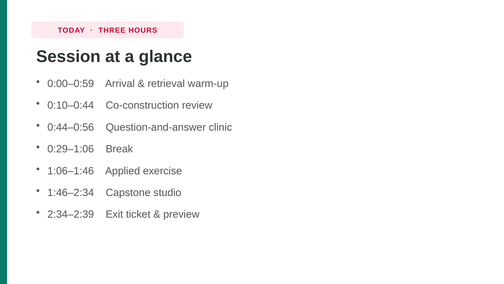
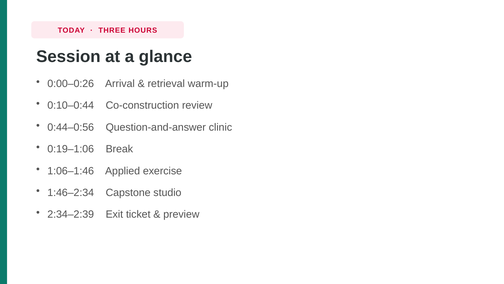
0:00–0:59: 0:00–0:59 -> 0:00–0:26 (71, 84)
0:29–1:06: 0:29–1:06 -> 0:19–1:06 (71, 149)
